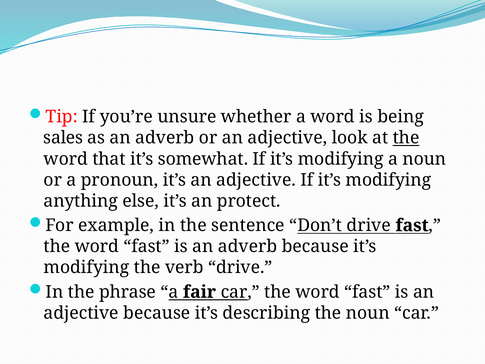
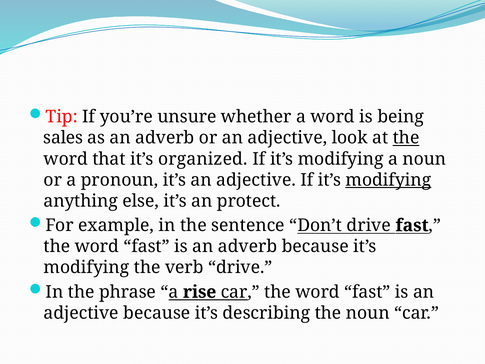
somewhat: somewhat -> organized (203, 159)
modifying underline: none -> present (388, 180)
fair: fair -> rise (200, 292)
